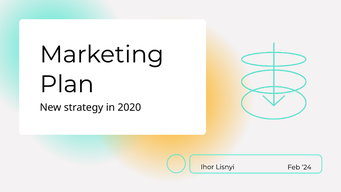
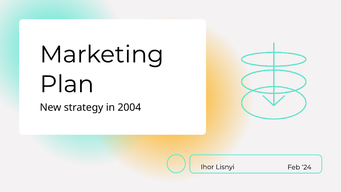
2020: 2020 -> 2004 (129, 107)
